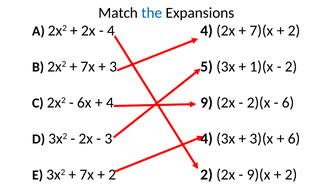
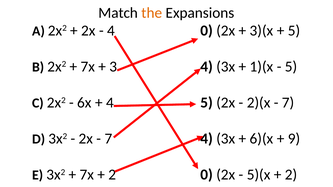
the colour: blue -> orange (152, 13)
4 4: 4 -> 0 (207, 31)
7)(x: 7)(x -> 3)(x (262, 31)
2: 2 -> 5 (294, 31)
5: 5 -> 4 (207, 67)
2: 2 -> 5 (291, 67)
9: 9 -> 5 (207, 103)
6: 6 -> 7 (288, 103)
3: 3 -> 7 (108, 139)
3)(x: 3)(x -> 6)(x (262, 139)
6: 6 -> 9 (294, 139)
2: 2 -> 0 (207, 175)
9)(x: 9)(x -> 5)(x (259, 175)
